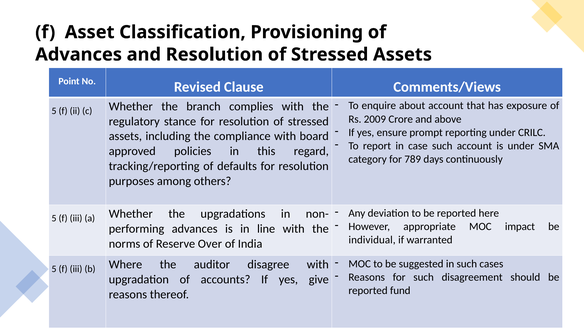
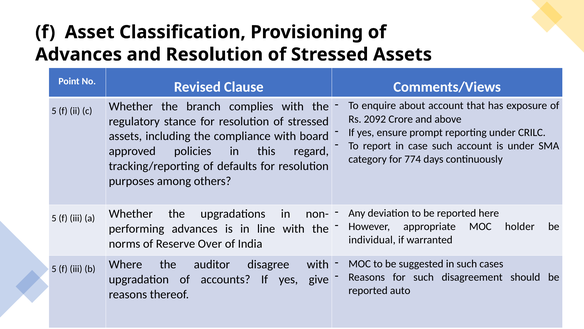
2009: 2009 -> 2092 (375, 119)
789: 789 -> 774 (413, 159)
impact: impact -> holder (520, 226)
fund: fund -> auto (400, 290)
